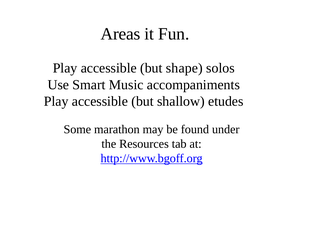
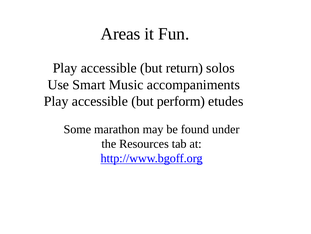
shape: shape -> return (184, 68)
shallow: shallow -> perform (181, 101)
